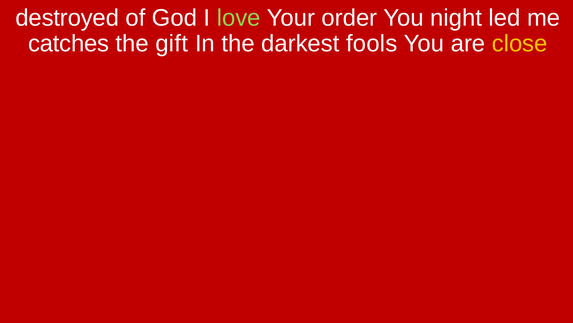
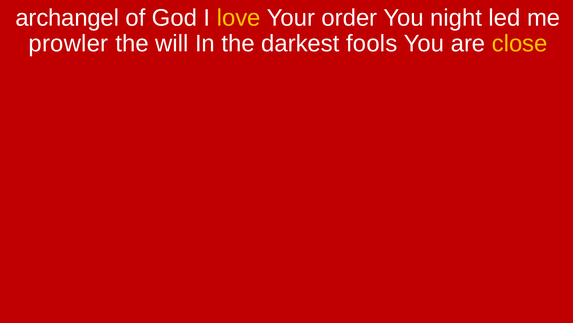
destroyed: destroyed -> archangel (67, 18)
love colour: light green -> yellow (239, 18)
catches: catches -> prowler (68, 44)
gift: gift -> will (172, 44)
